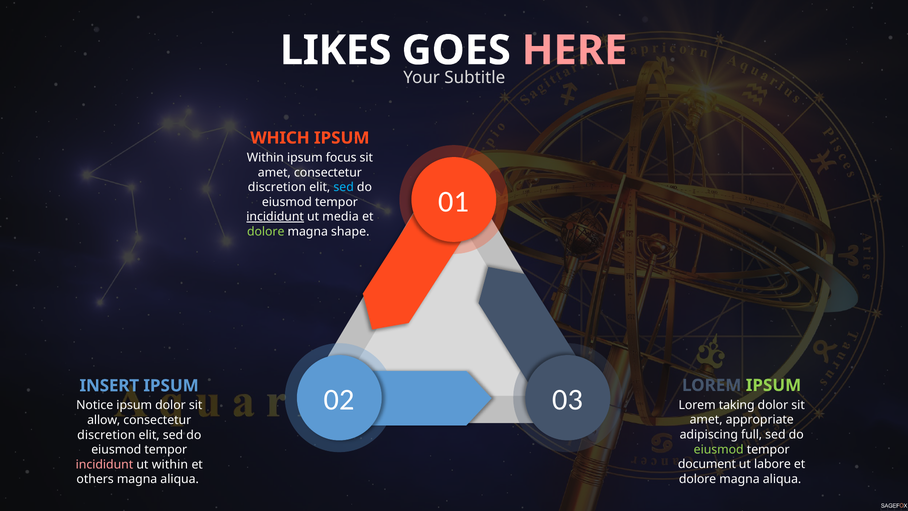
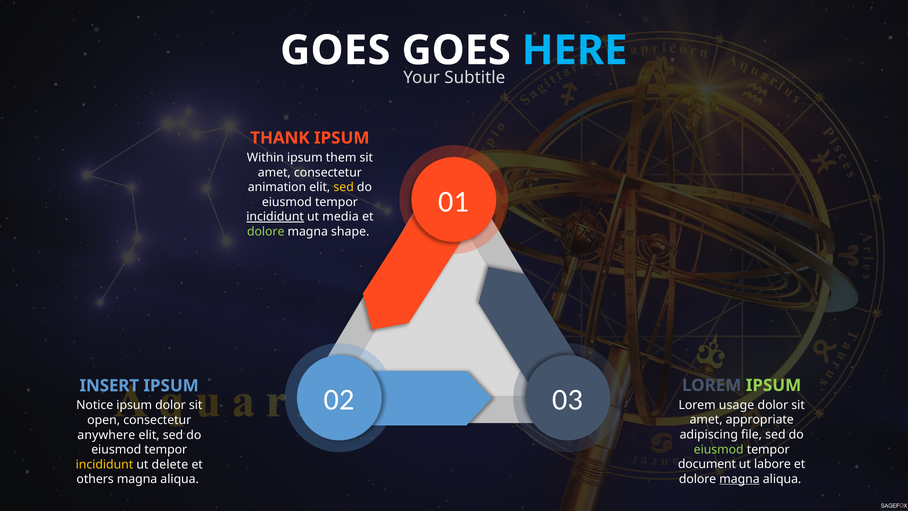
LIKES: LIKES -> GOES (335, 50)
HERE colour: pink -> light blue (575, 50)
WHICH: WHICH -> THANK (280, 138)
focus: focus -> them (341, 158)
discretion: discretion -> animation (277, 187)
sed colour: light blue -> yellow (344, 187)
taking: taking -> usage (737, 405)
allow: allow -> open (104, 420)
full: full -> file (752, 434)
discretion: discretion -> anywhere (106, 435)
incididunt colour: pink -> yellow (104, 464)
ut within: within -> delete (170, 464)
magna underline: none -> present (740, 479)
